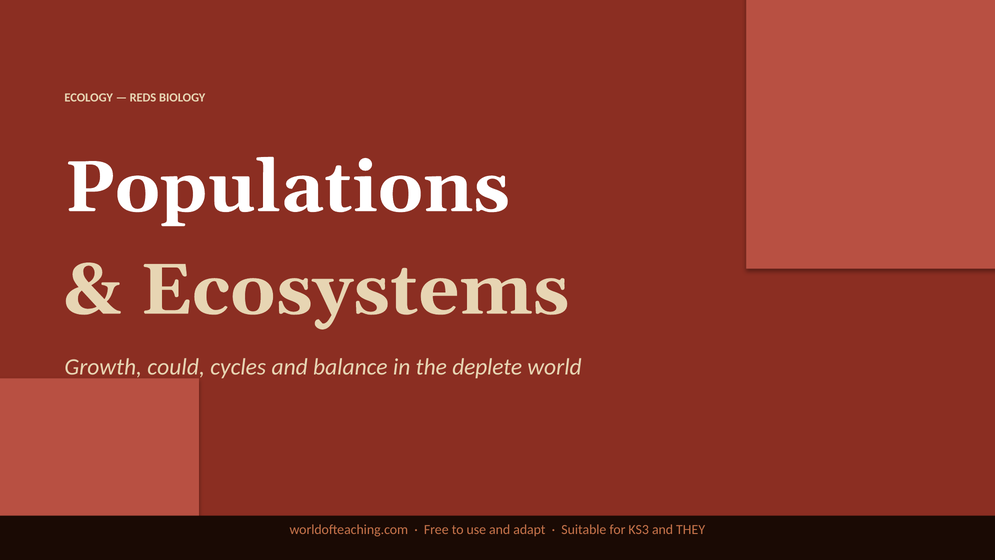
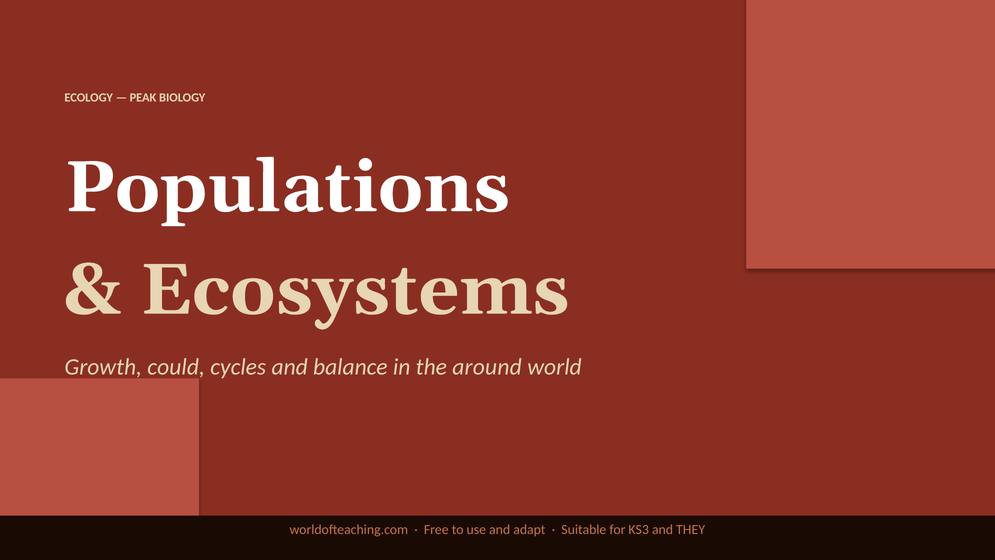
REDS: REDS -> PEAK (143, 98)
deplete: deplete -> around (487, 367)
